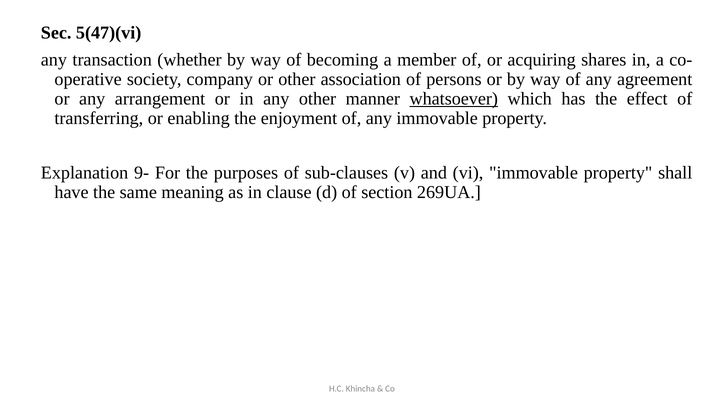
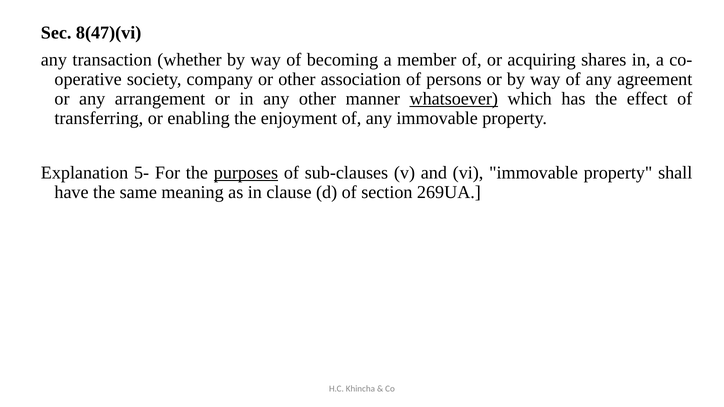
5(47)(vi: 5(47)(vi -> 8(47)(vi (109, 33)
9-: 9- -> 5- (142, 173)
purposes underline: none -> present (246, 173)
